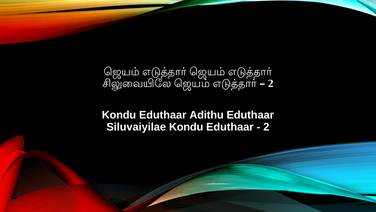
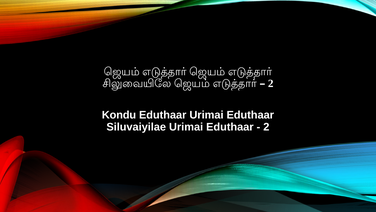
Eduthaar Adithu: Adithu -> Urimai (207, 115)
Siluvaiyilae Kondu: Kondu -> Urimai (186, 127)
